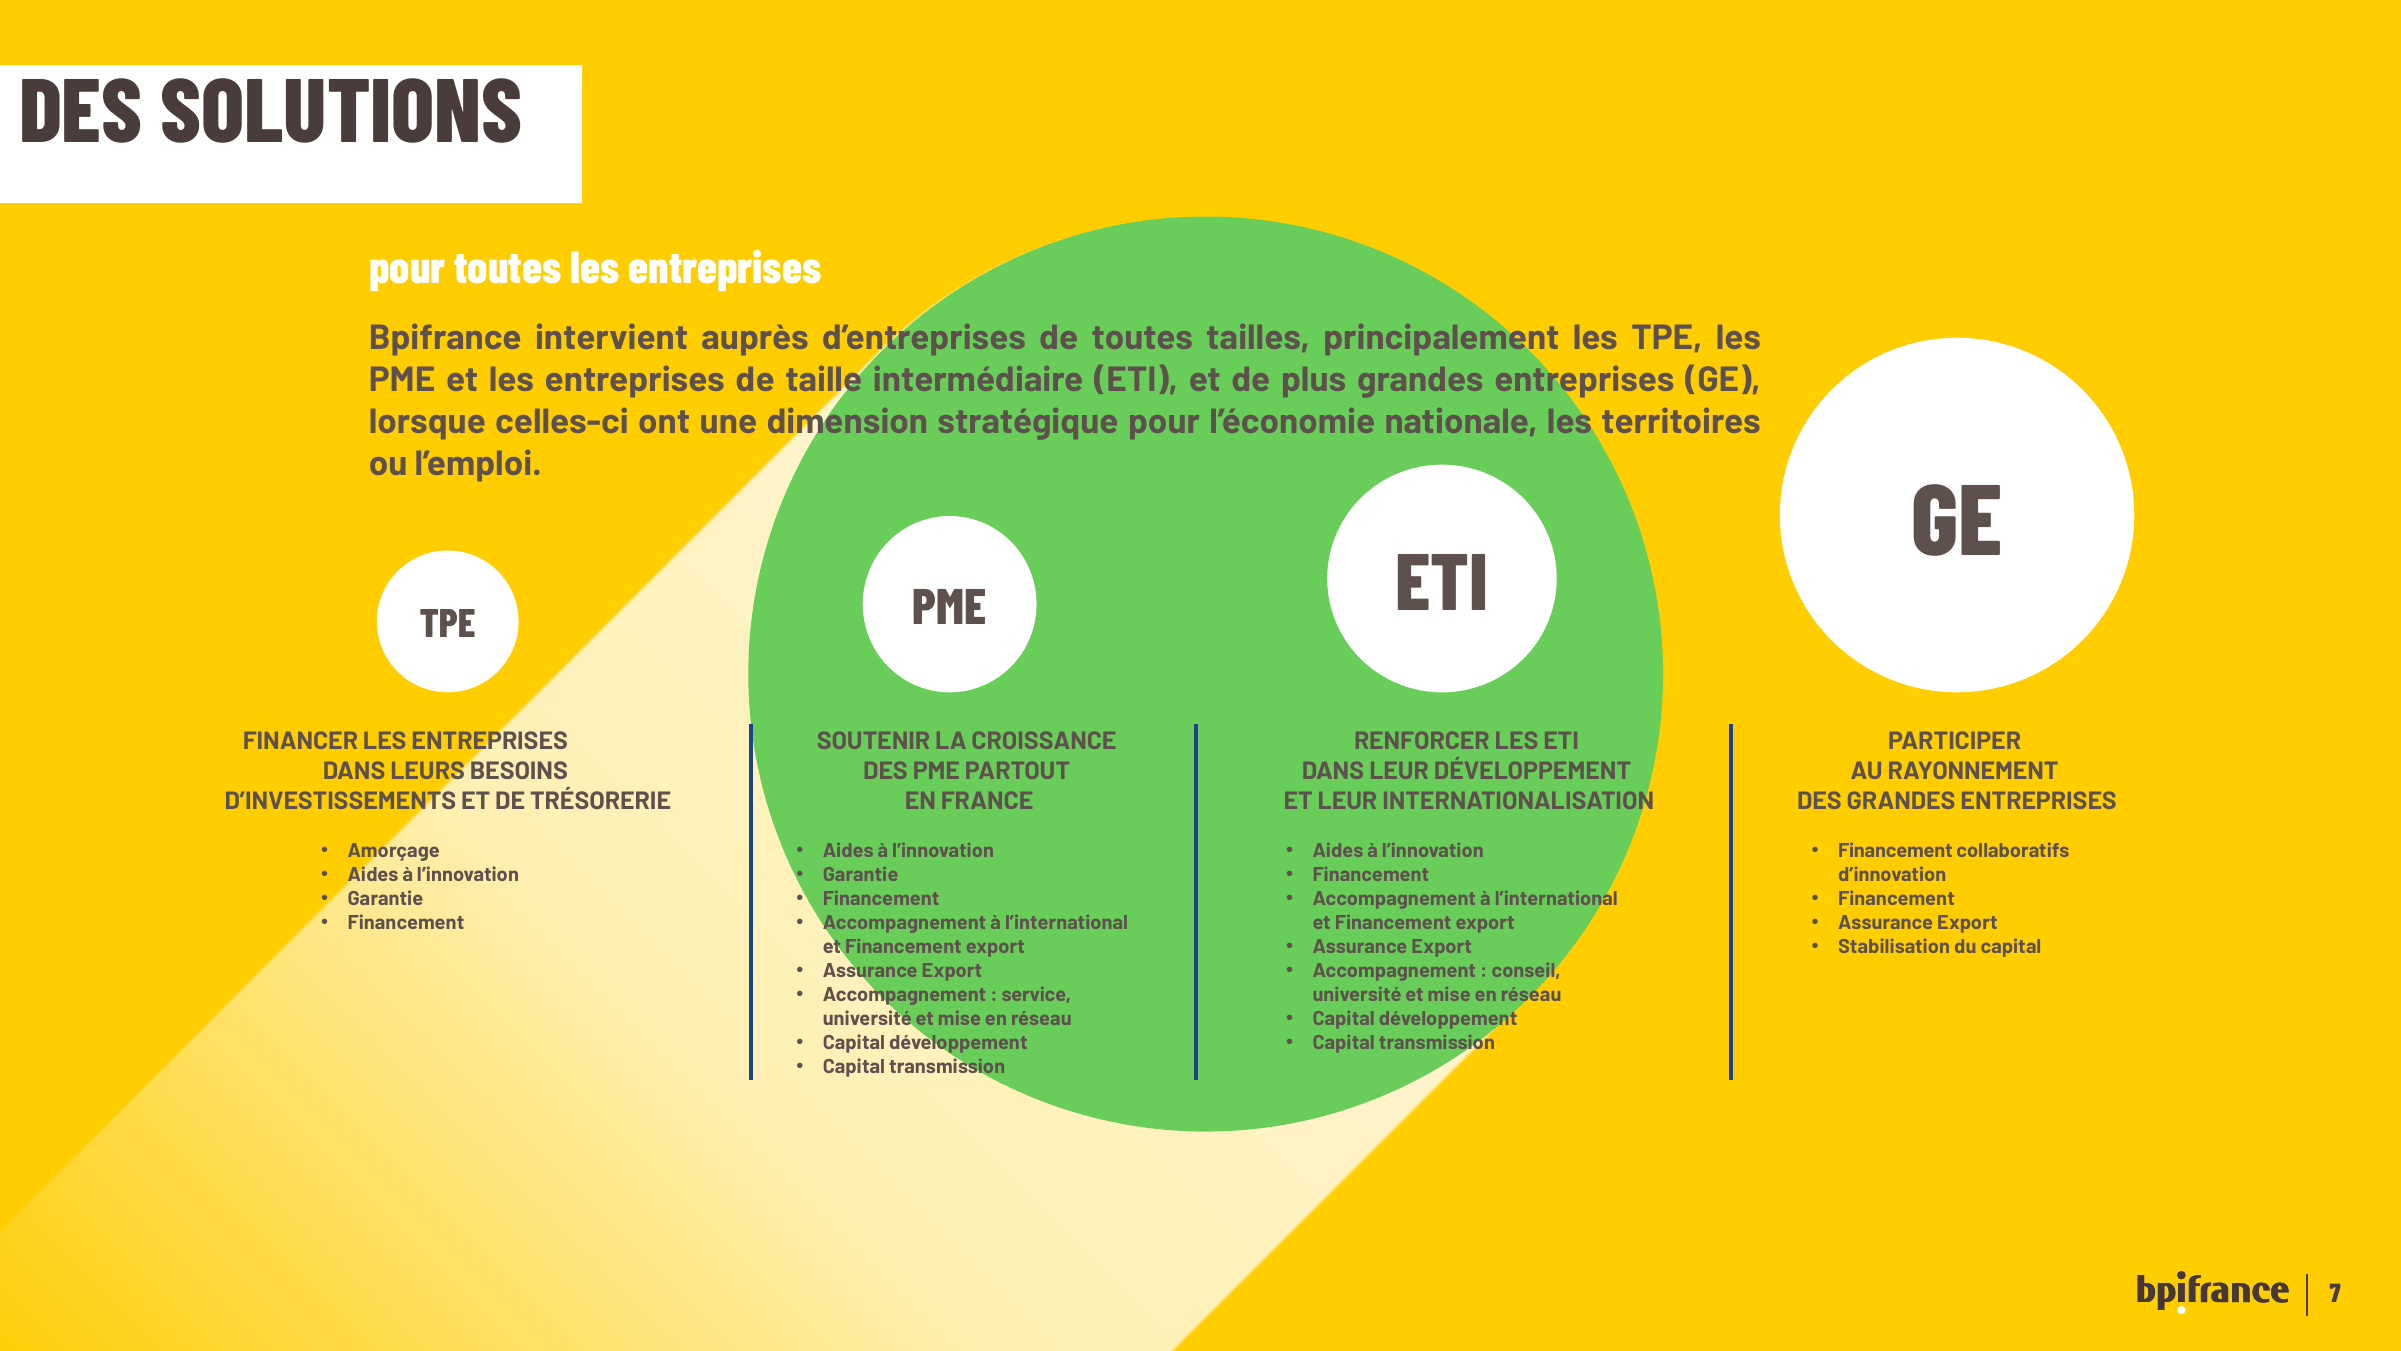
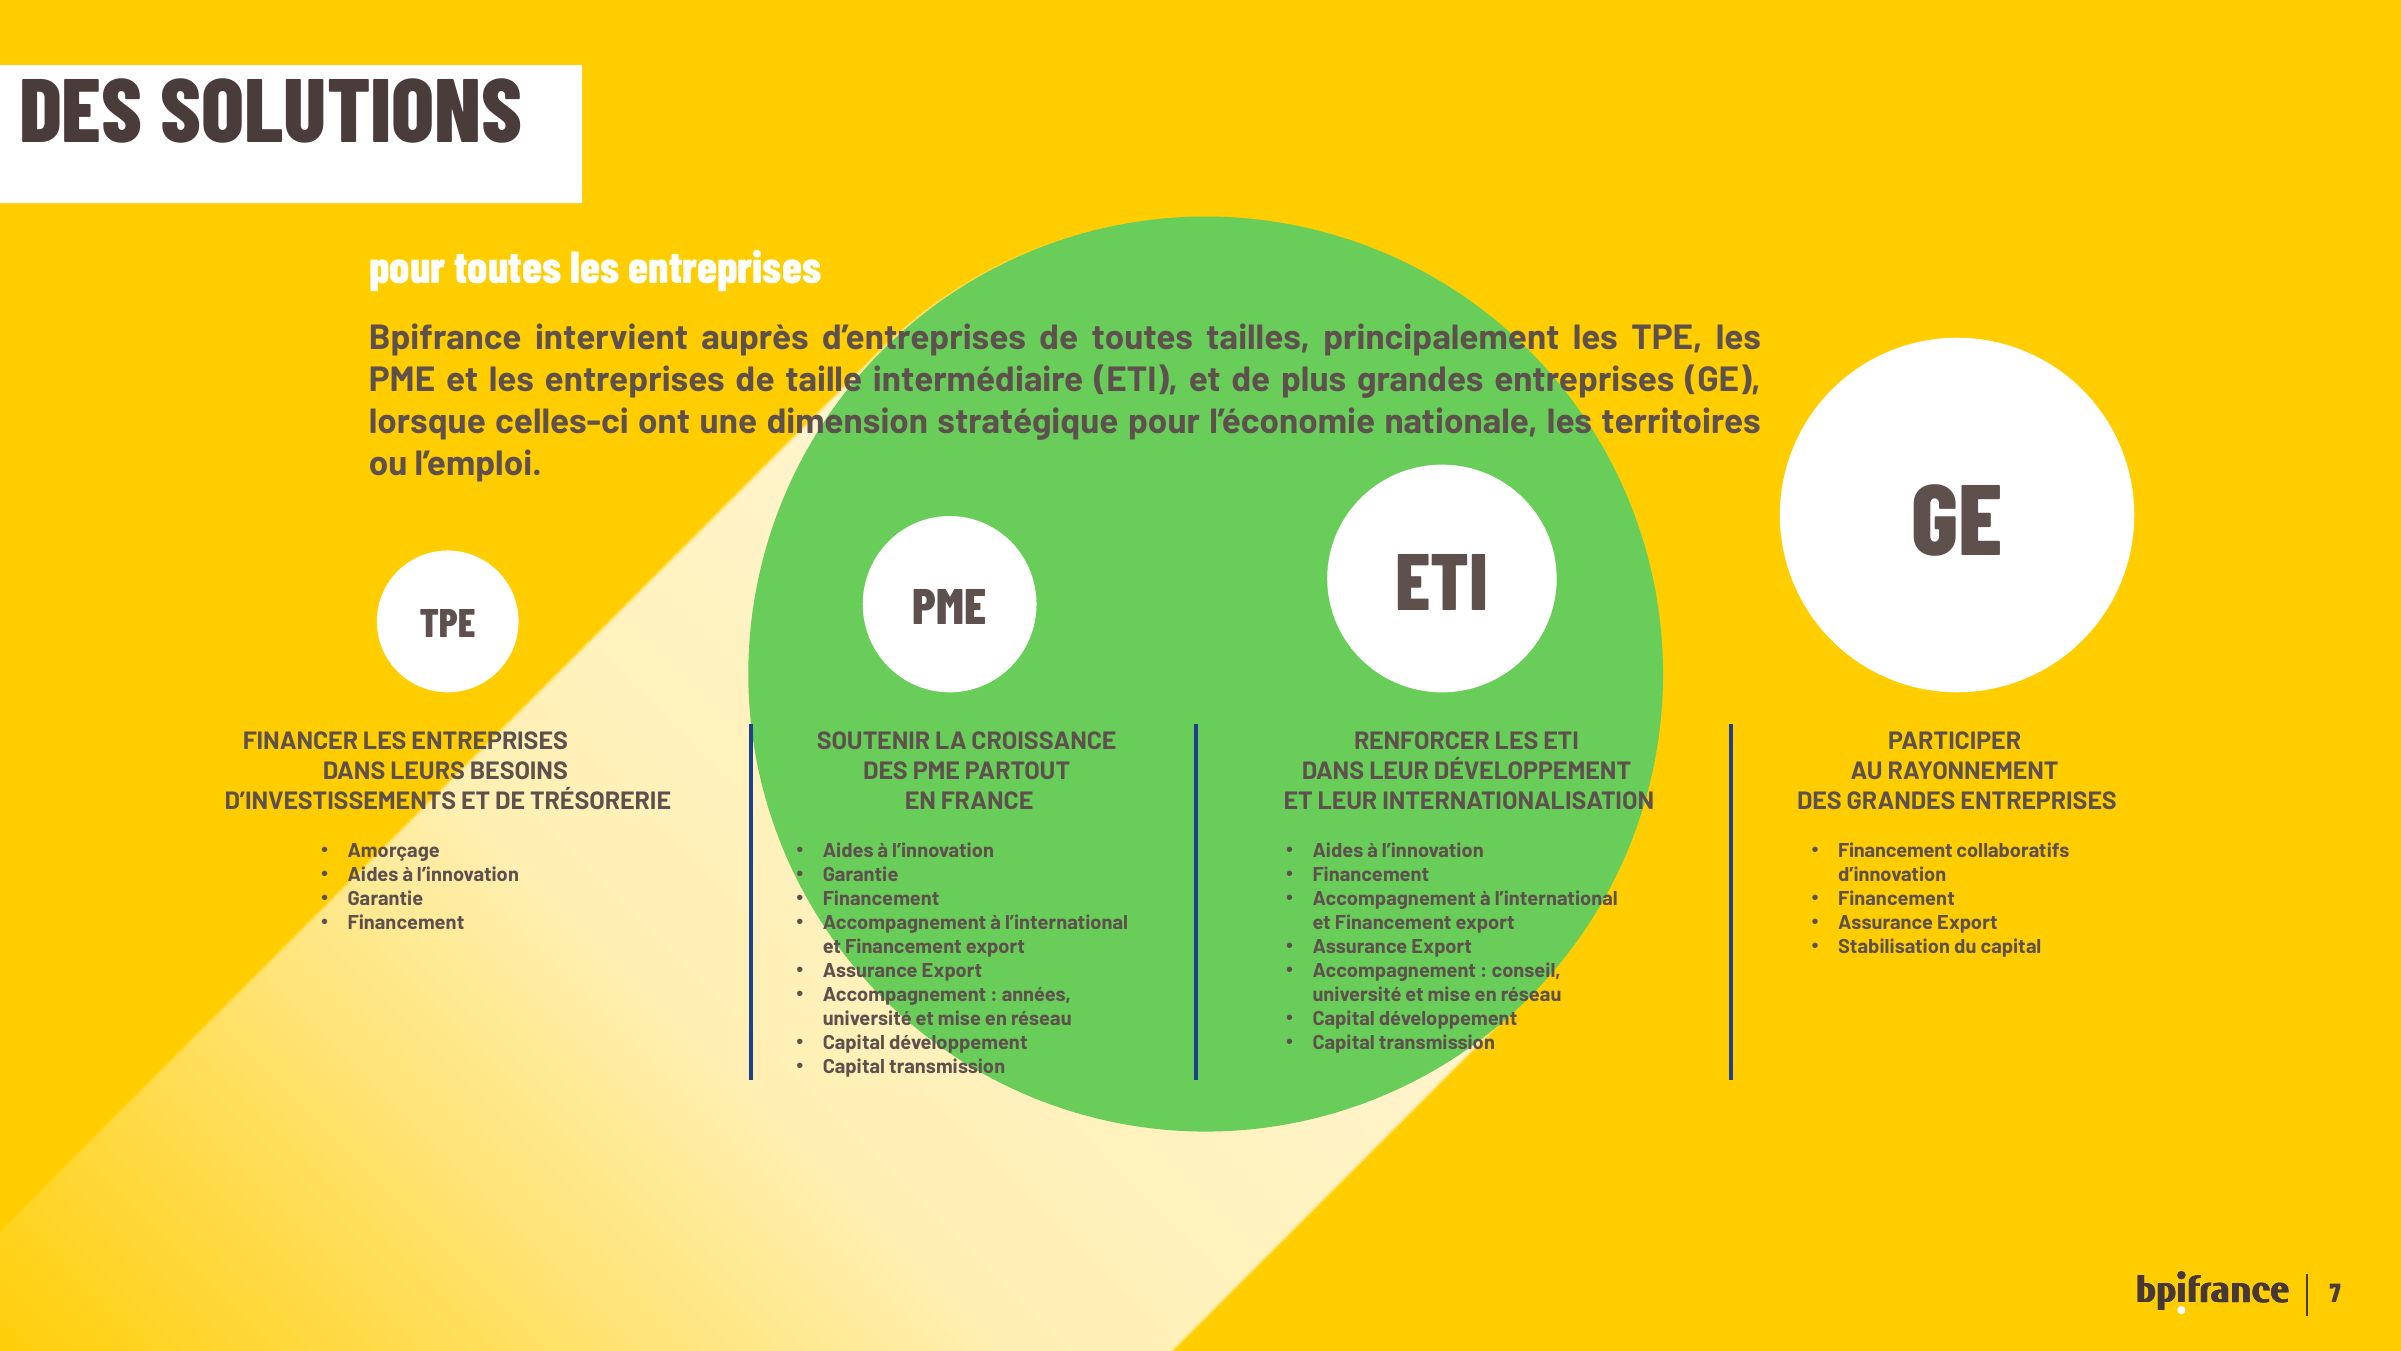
service: service -> années (1036, 994)
